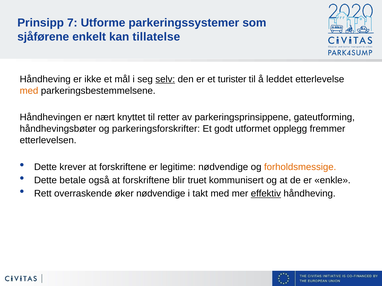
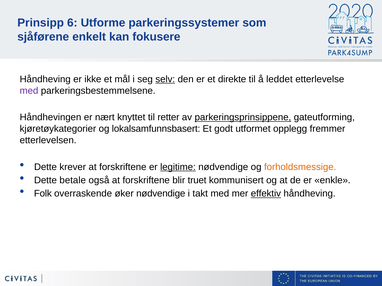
7: 7 -> 6 (72, 23)
tillatelse: tillatelse -> fokusere (156, 37)
turister: turister -> direkte (232, 79)
med colour: orange -> purple (29, 91)
parkeringsprinsippene underline: none -> present (243, 118)
håndhevingsbøter: håndhevingsbøter -> kjøretøykategorier (58, 129)
parkeringsforskrifter: parkeringsforskrifter -> lokalsamfunnsbasert (156, 129)
legitime underline: none -> present (178, 167)
Rett: Rett -> Folk (43, 194)
